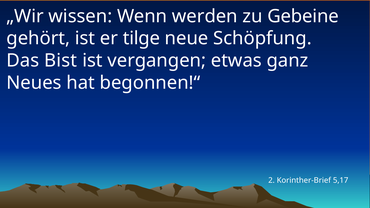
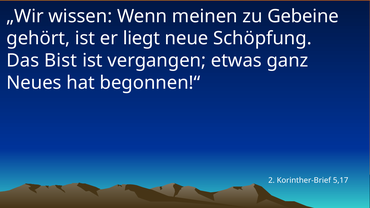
werden: werden -> meinen (205, 16)
tilge: tilge -> liegt (141, 38)
